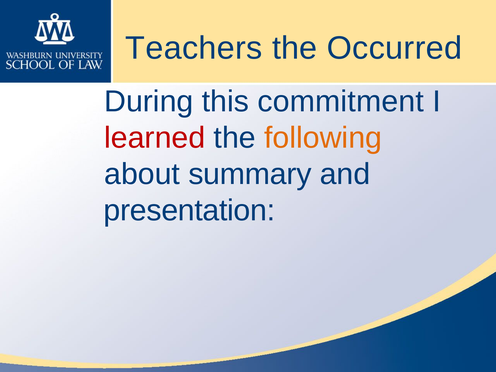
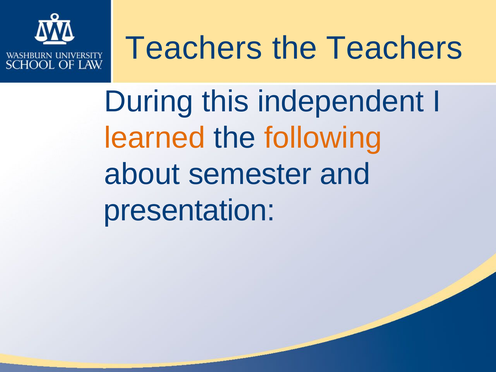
the Occurred: Occurred -> Teachers (394, 48)
commitment: commitment -> independent (341, 101)
learned colour: red -> orange (155, 138)
summary: summary -> semester (250, 174)
